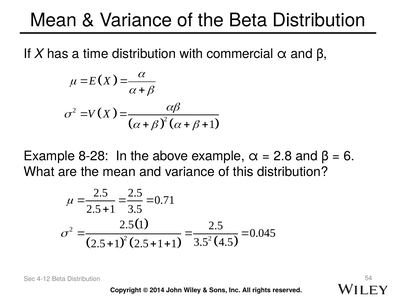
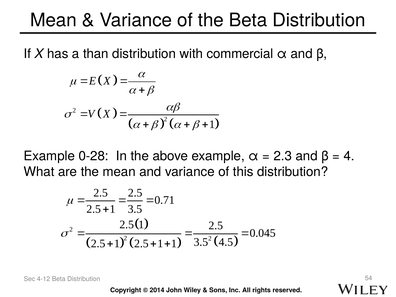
time: time -> than (96, 54)
8-28: 8-28 -> 0-28 (94, 156)
2.8: 2.8 -> 2.3 (283, 156)
6: 6 -> 4 (349, 156)
